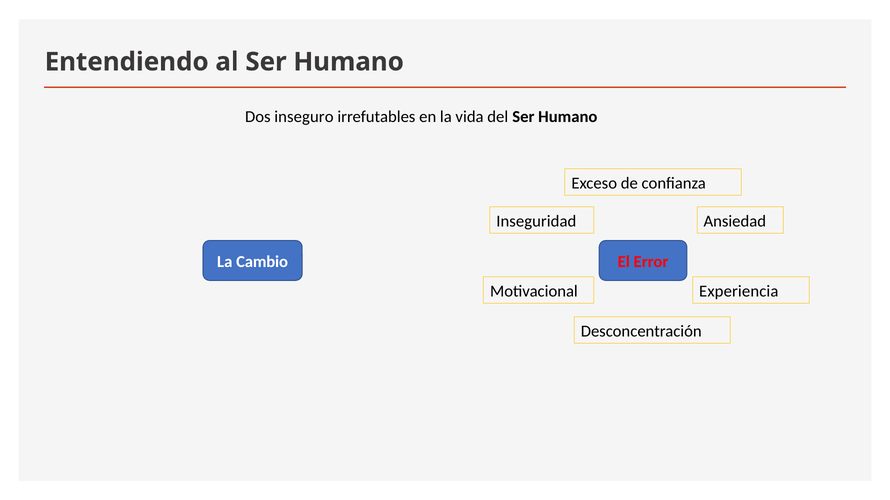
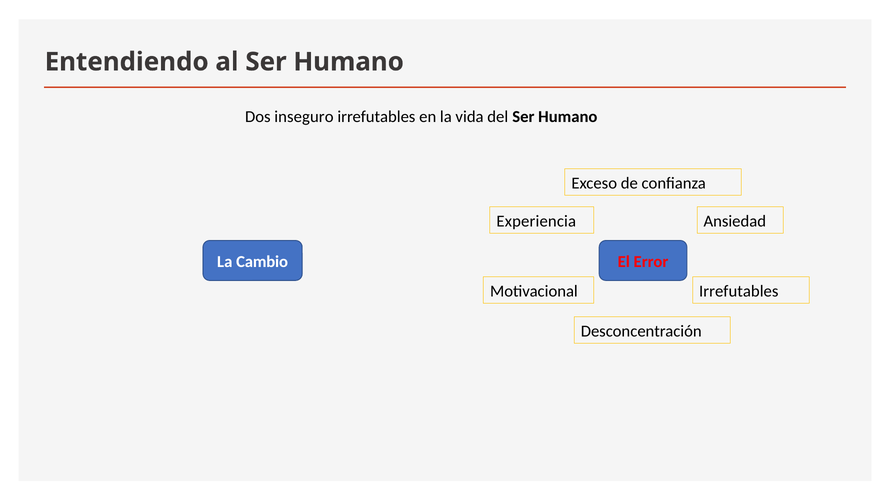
Inseguridad: Inseguridad -> Experiencia (536, 221)
Experiencia: Experiencia -> Irrefutables (739, 291)
